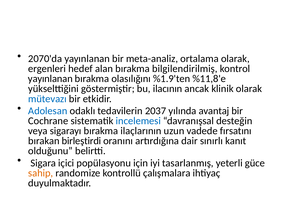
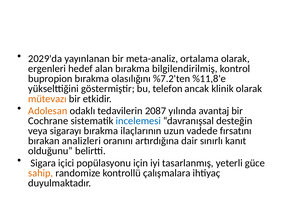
2070'da: 2070'da -> 2029'da (45, 59)
yayınlanan: yayınlanan -> bupropion (50, 79)
%1.9'ten: %1.9'ten -> %7.2'ten (172, 79)
ilacının: ilacının -> telefon (168, 89)
mütevazı colour: blue -> orange (47, 99)
Adolesan colour: blue -> orange (48, 111)
2037: 2037 -> 2087 (156, 111)
birleştirdi: birleştirdi -> analizleri (81, 141)
